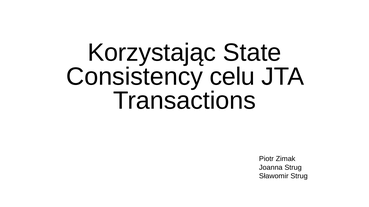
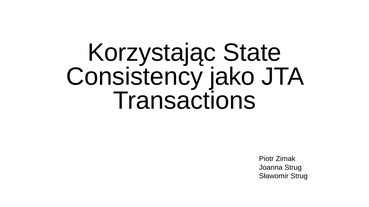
celu: celu -> jako (232, 77)
